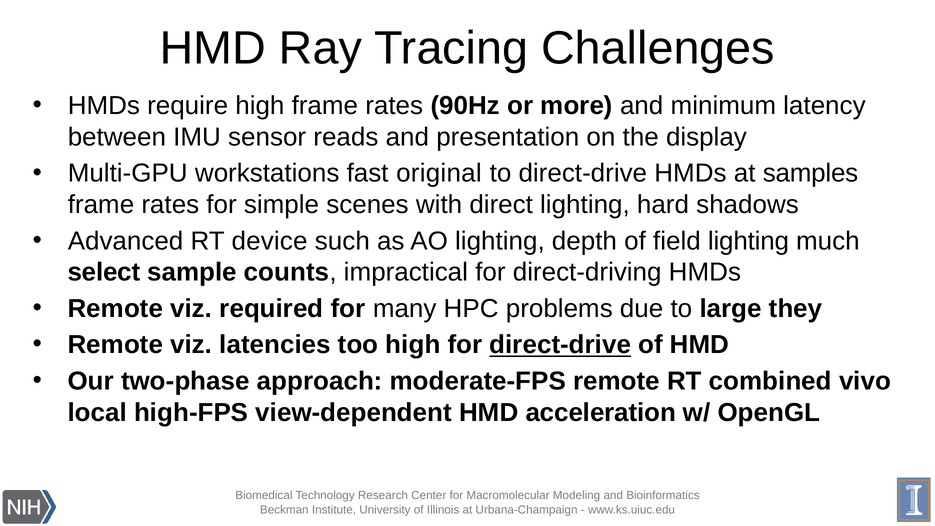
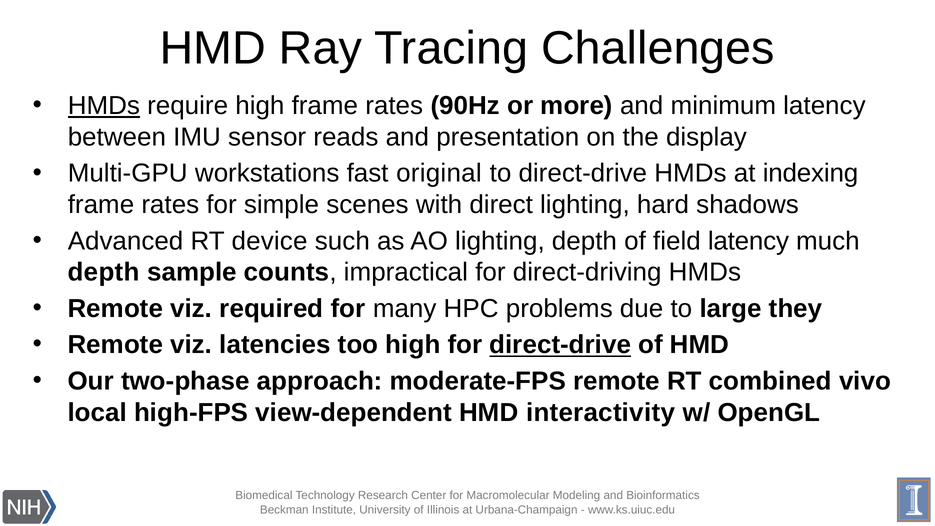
HMDs underline: none -> present (104, 106)
samples: samples -> indexing (810, 173)
field lighting: lighting -> latency (748, 241)
select: select -> depth (104, 272)
acceleration: acceleration -> interactivity (601, 412)
